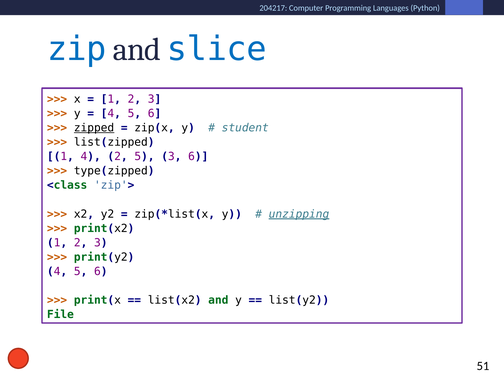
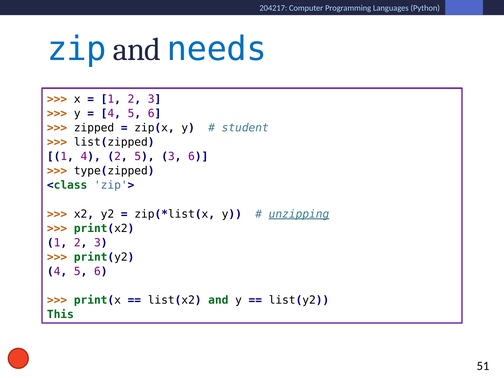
slice: slice -> needs (217, 49)
zipped underline: present -> none (94, 128)
File: File -> This (60, 315)
